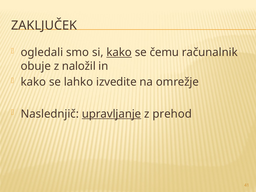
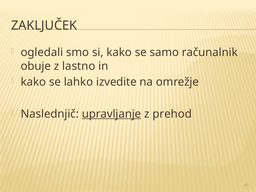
kako underline: present -> none (119, 52)
čemu: čemu -> samo (164, 52)
naložil: naložil -> lastno (79, 66)
